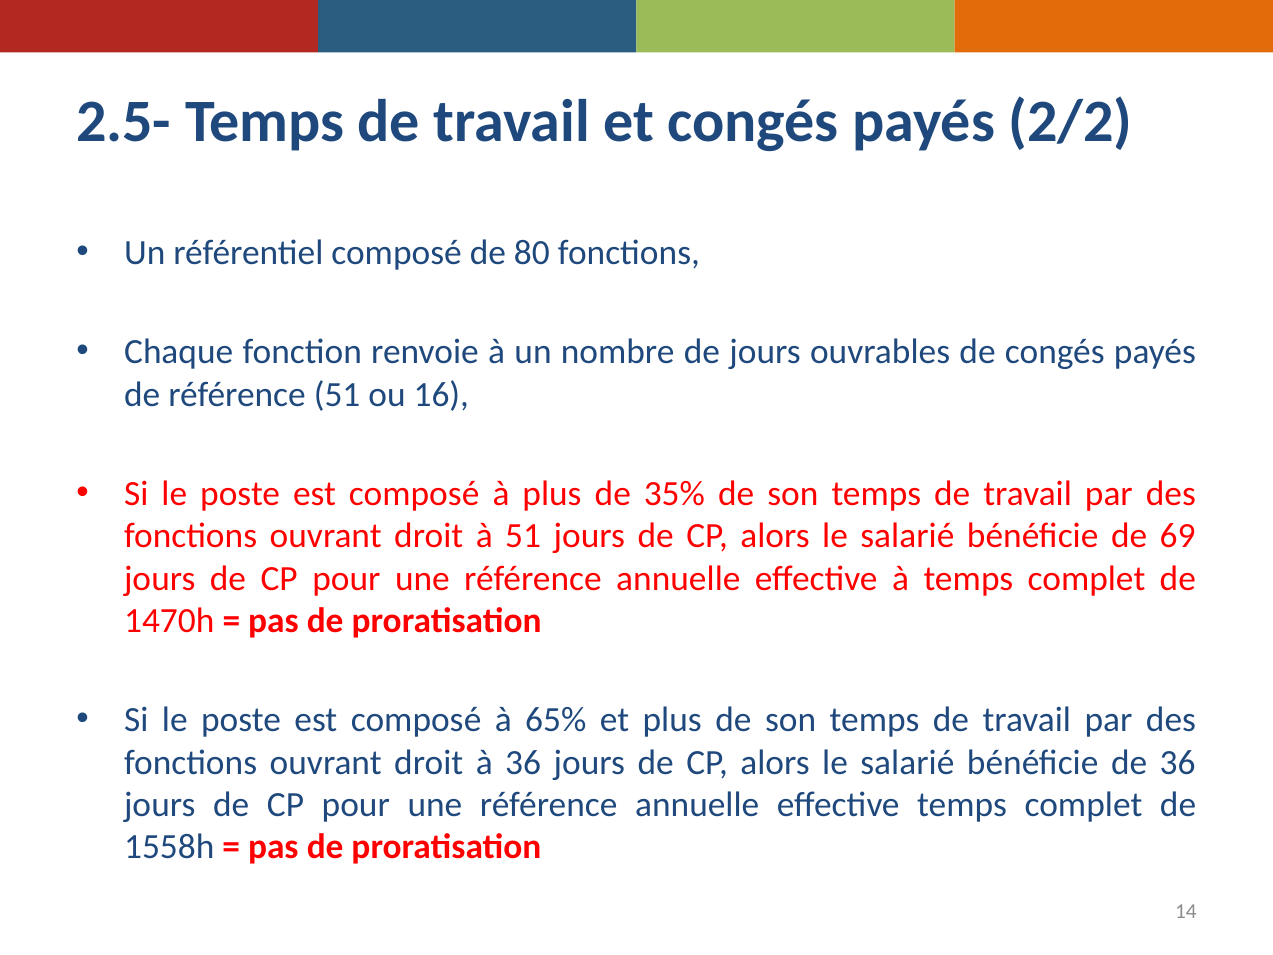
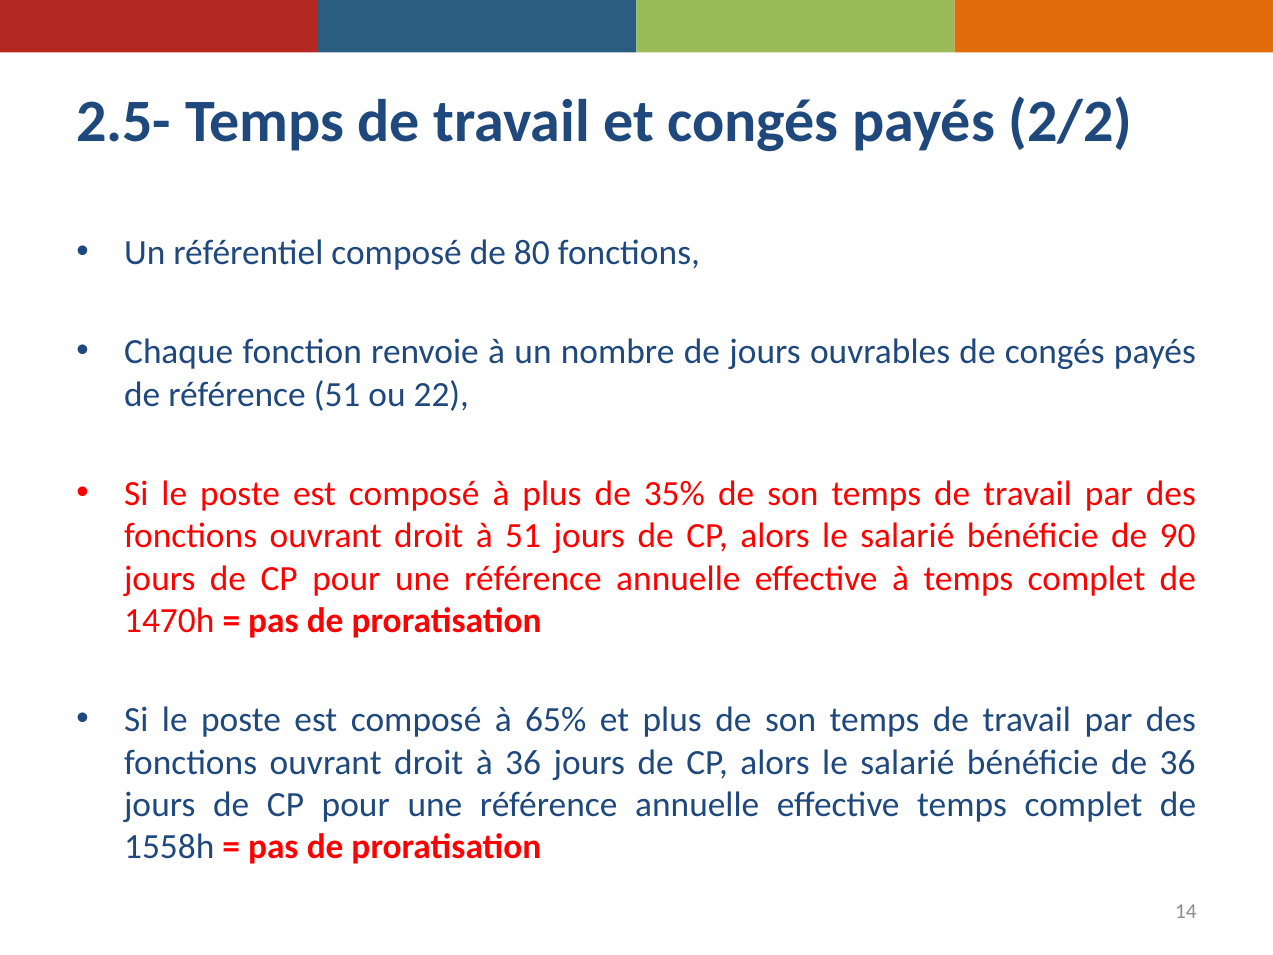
16: 16 -> 22 (441, 394)
69: 69 -> 90 (1178, 536)
